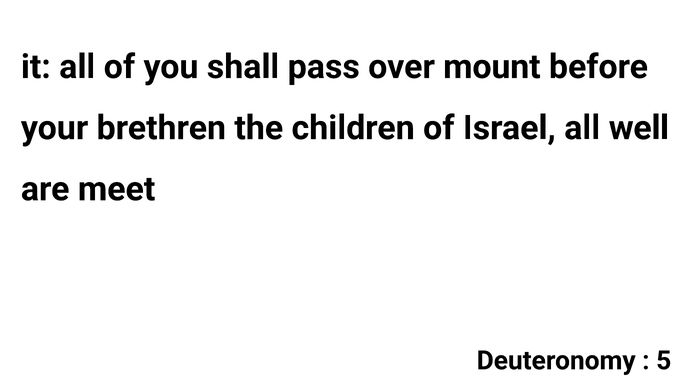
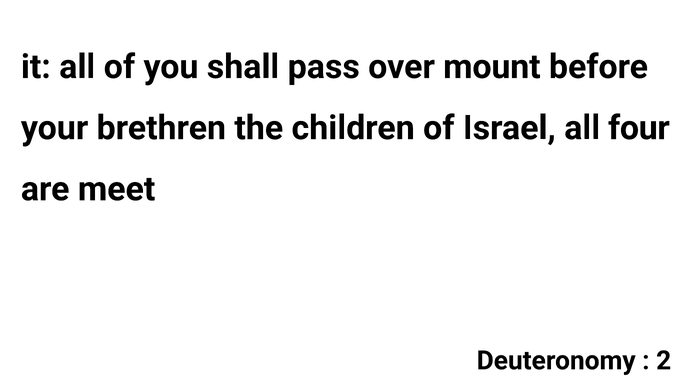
well: well -> four (639, 128)
5: 5 -> 2 (664, 360)
